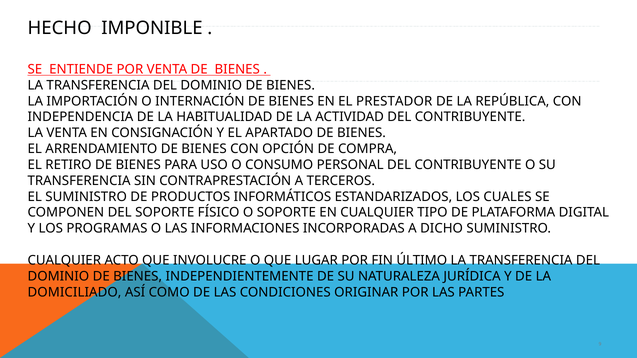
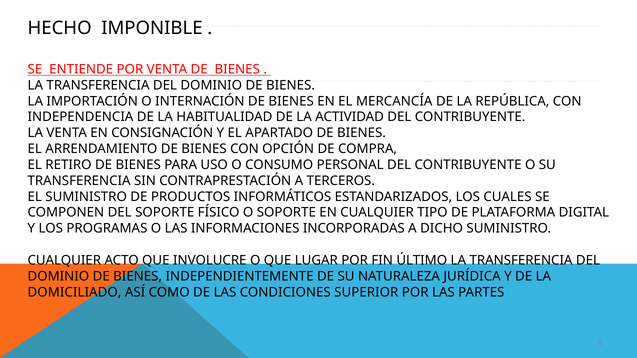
PRESTADOR: PRESTADOR -> MERCANCÍA (394, 101)
ORIGINAR: ORIGINAR -> SUPERIOR (366, 292)
